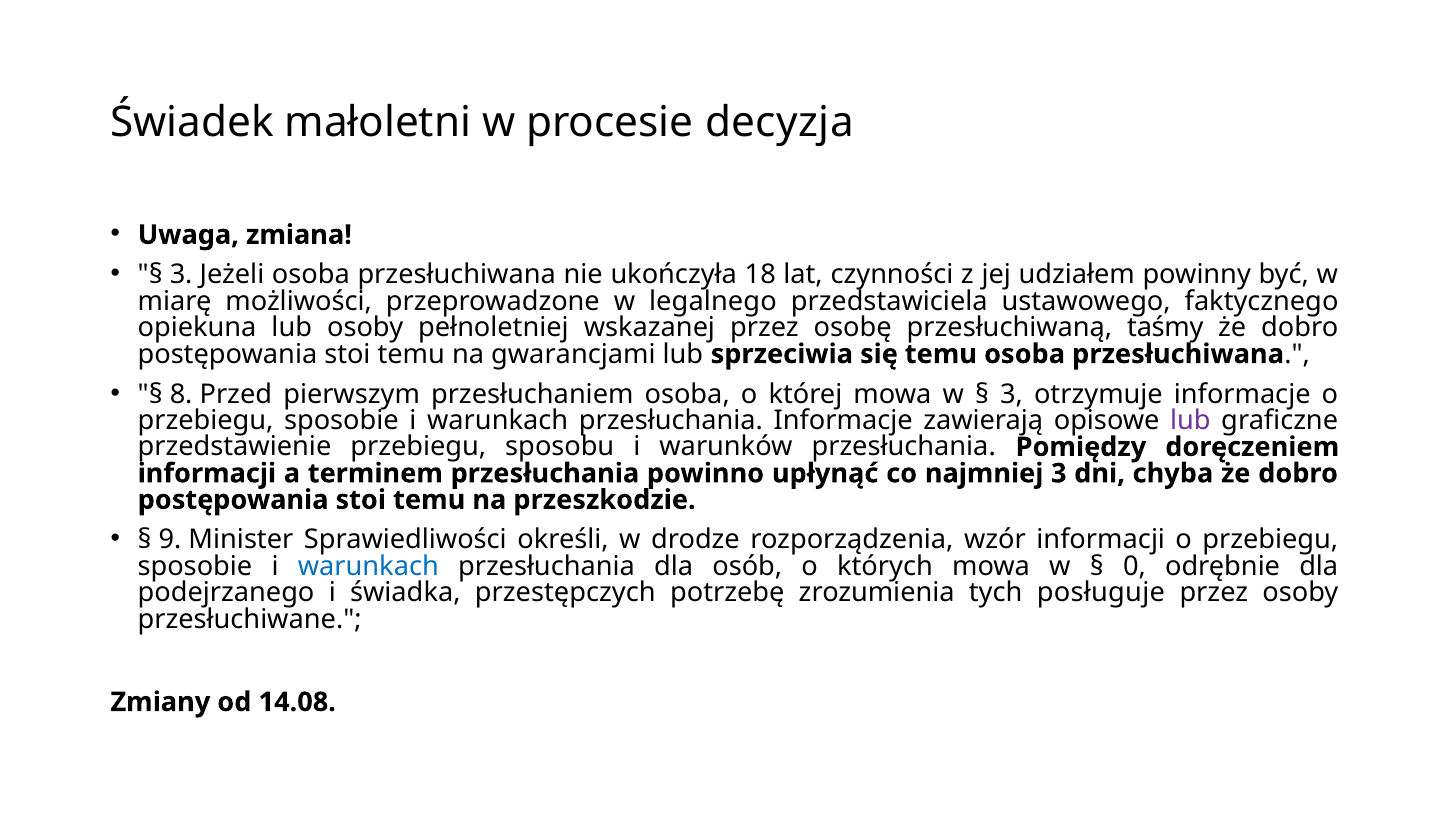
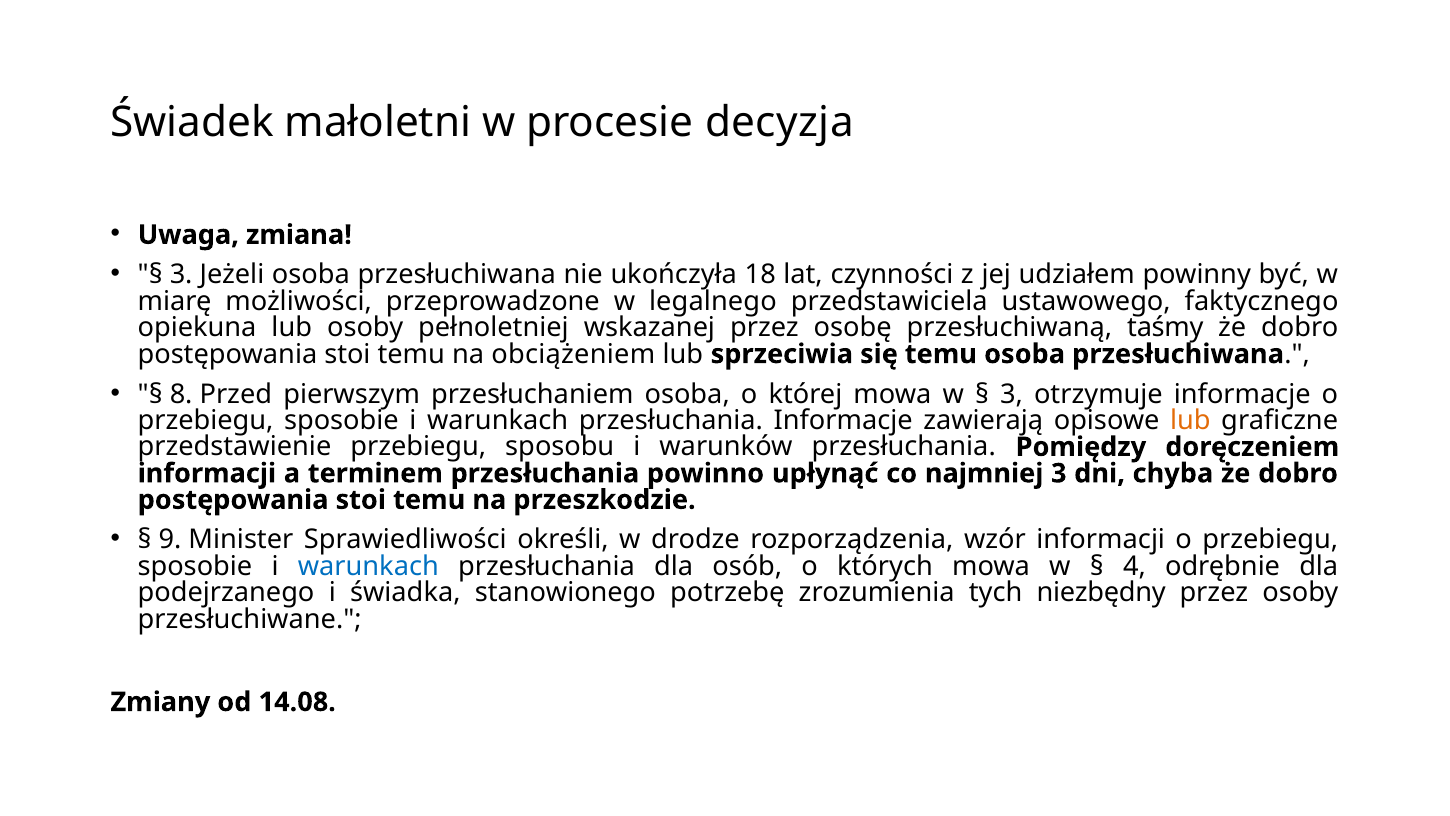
gwarancjami: gwarancjami -> obciążeniem (573, 354)
lub colour: purple -> orange (1190, 420)
0: 0 -> 4 (1134, 566)
przestępczych: przestępczych -> stanowionego (565, 592)
posługuje: posługuje -> niezbędny (1101, 592)
